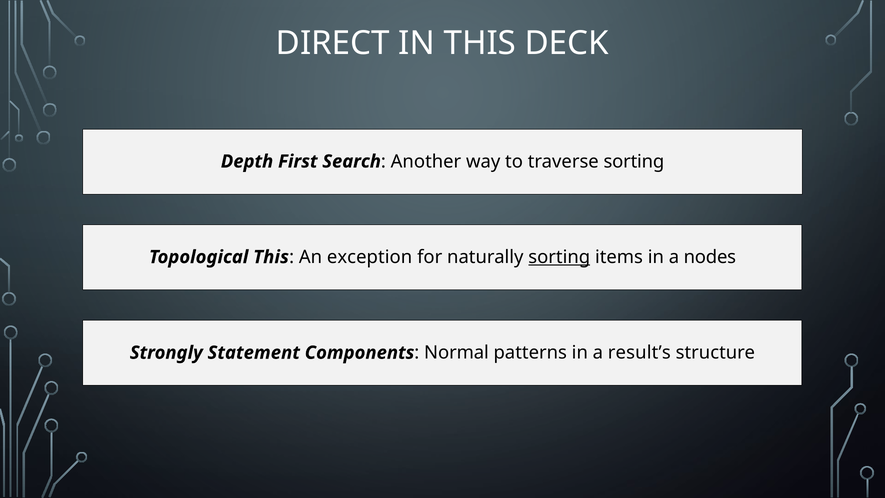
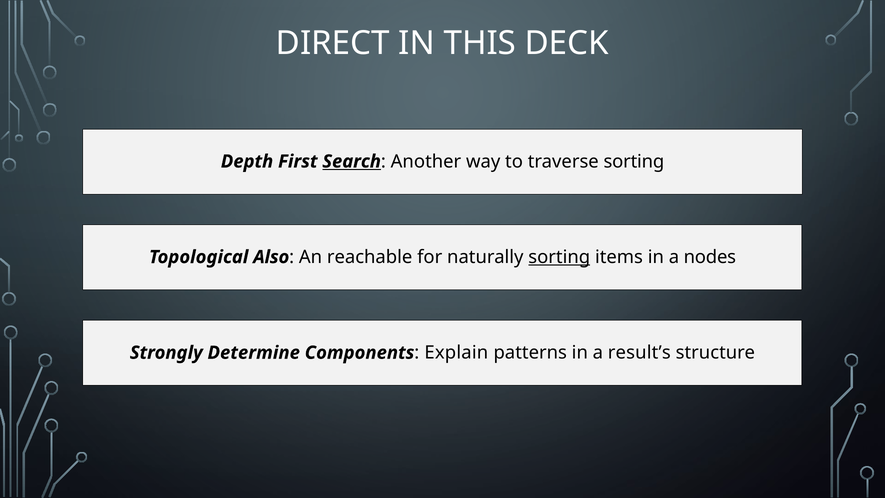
Search underline: none -> present (352, 161)
Topological This: This -> Also (271, 257)
exception: exception -> reachable (370, 257)
Statement: Statement -> Determine (254, 353)
Normal: Normal -> Explain (456, 353)
